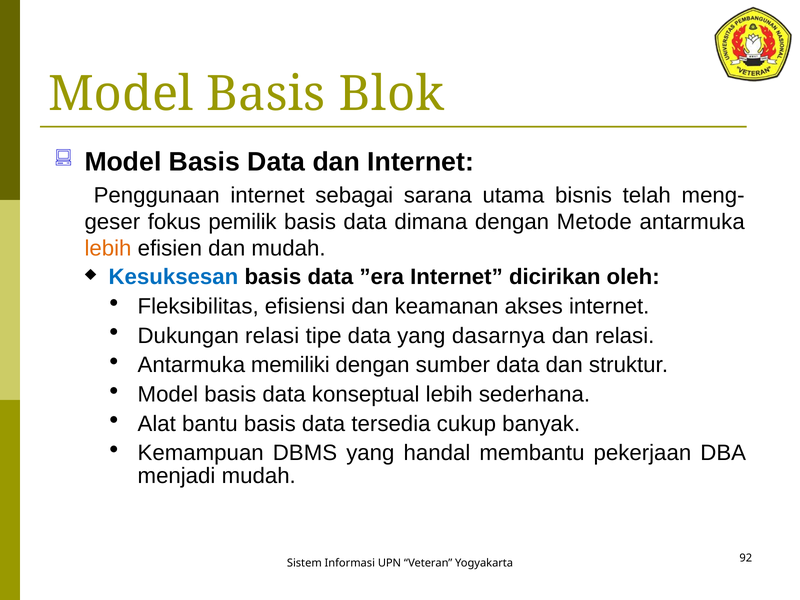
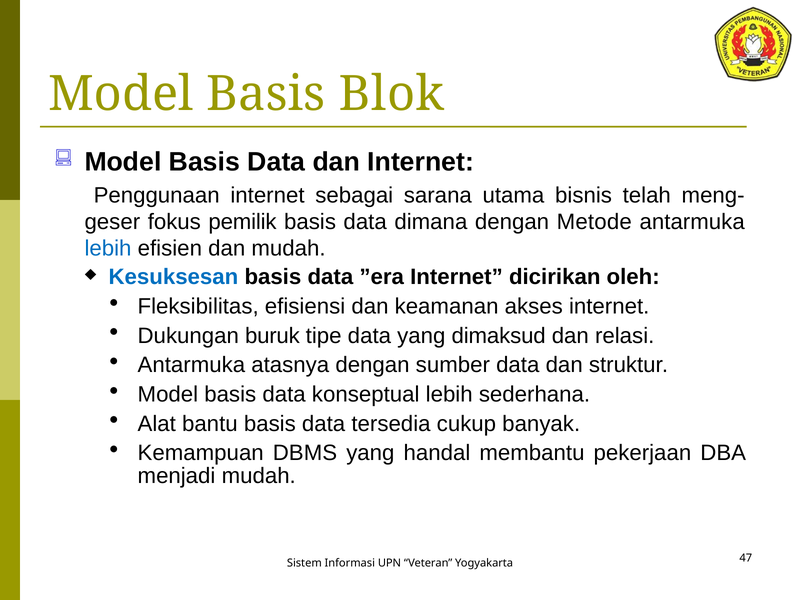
lebih colour: orange -> blue (108, 249)
Dukungan relasi: relasi -> buruk (272, 336)
dasarnya: dasarnya -> dimaksud (499, 336)
memiliki: memiliki -> atasnya (290, 365)
92: 92 -> 47 (746, 558)
